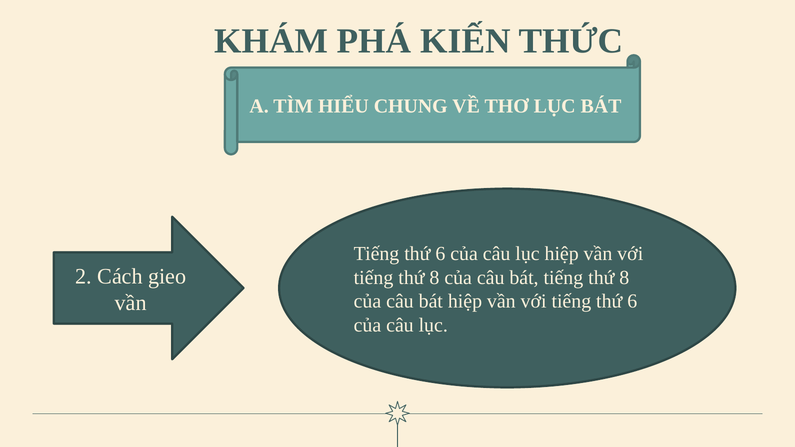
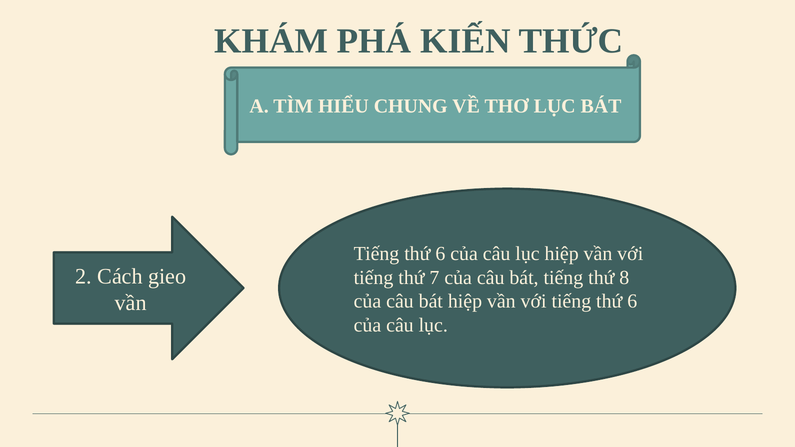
8: 8 -> 7 (434, 278)
